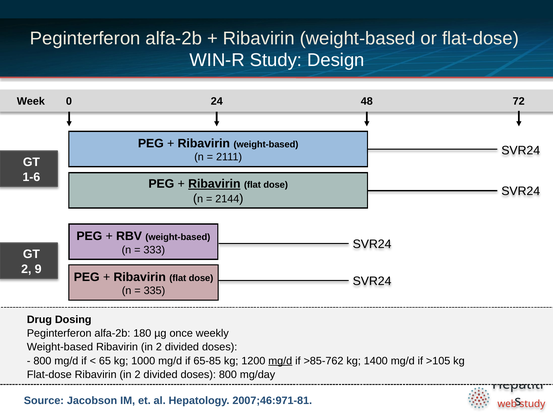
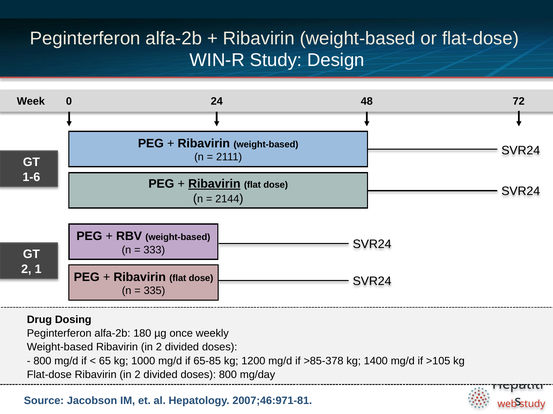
9: 9 -> 1 (38, 269)
mg/d underline: present -> none (280, 362)
>85-762: >85-762 -> >85-378 (324, 362)
